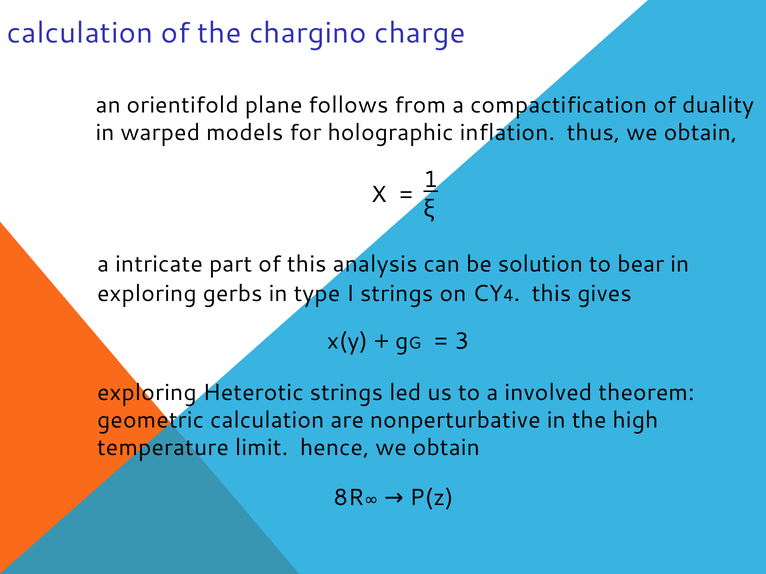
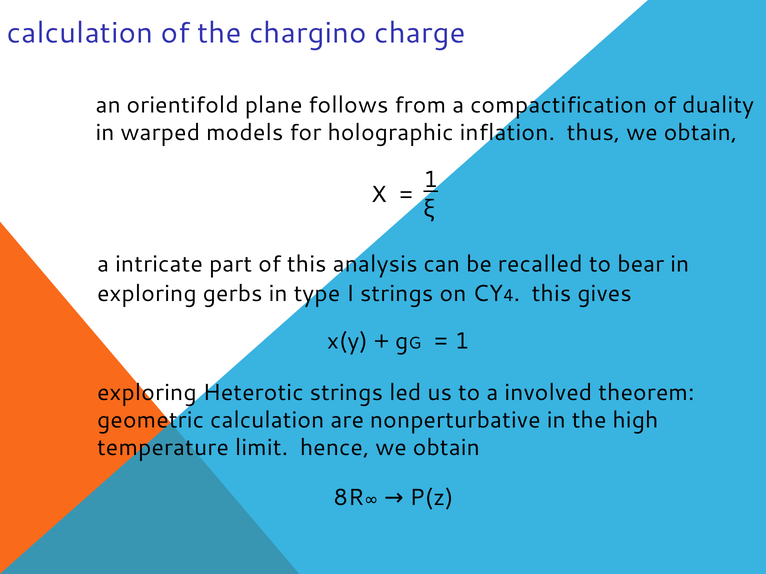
solution: solution -> recalled (540, 264)
3: 3 -> 1 (462, 342)
